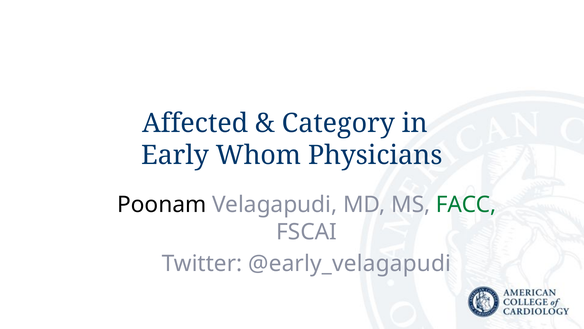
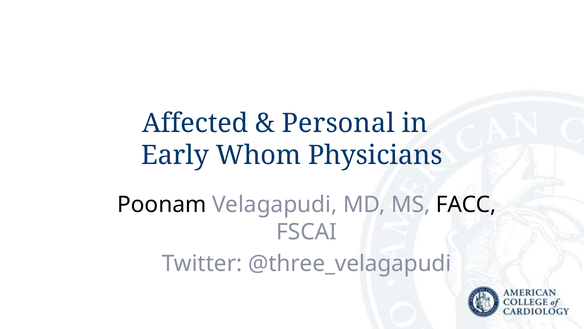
Category: Category -> Personal (338, 123)
FACC colour: green -> black (466, 204)
@early_velagapudi: @early_velagapudi -> @three_velagapudi (350, 263)
